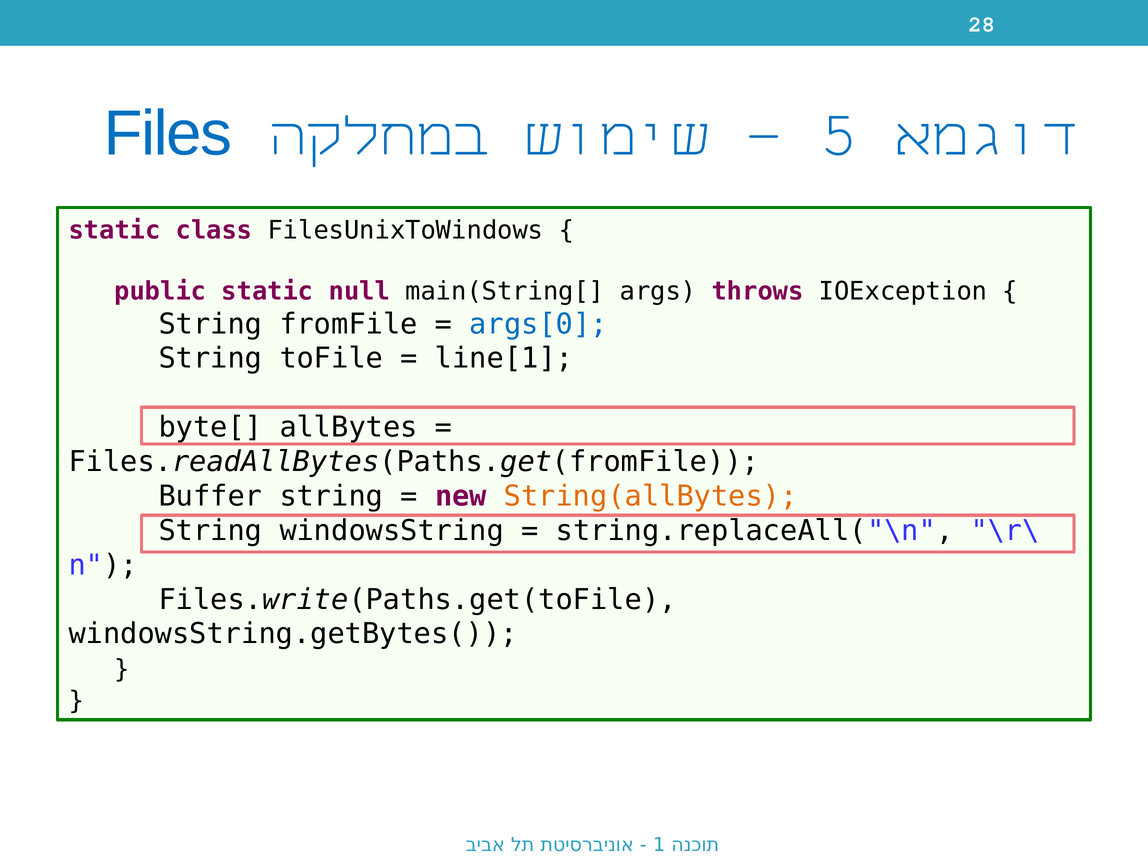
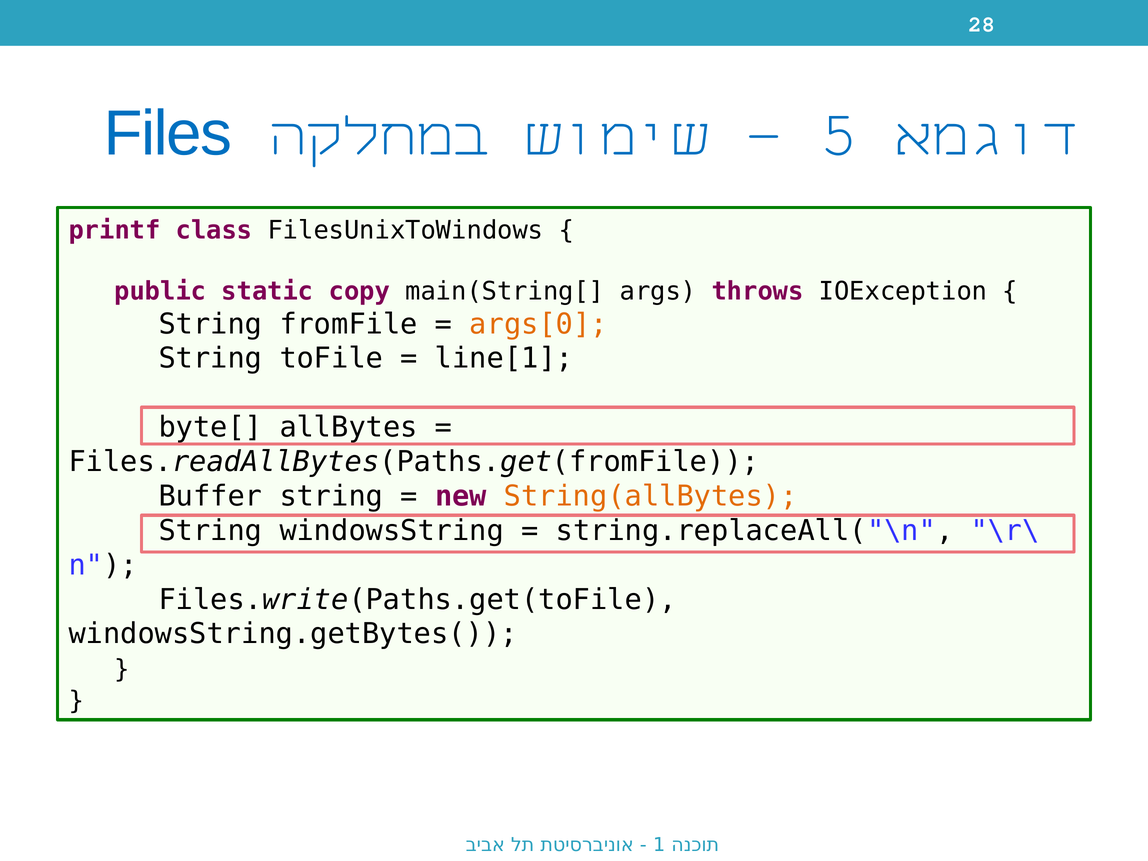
static: static -> printf (115, 230)
null: null -> copy (359, 291)
args[0 colour: blue -> orange (539, 324)
